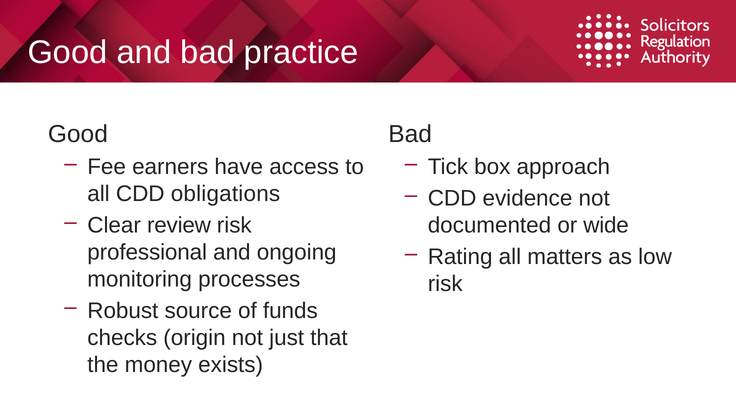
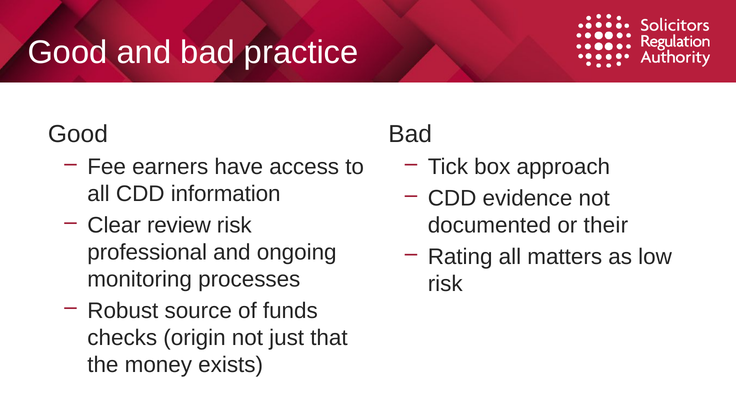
obligations: obligations -> information (226, 194)
wide: wide -> their (606, 225)
